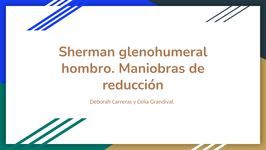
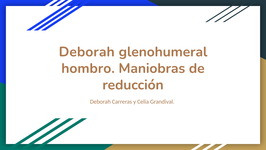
Sherman: Sherman -> Deborah (87, 52)
